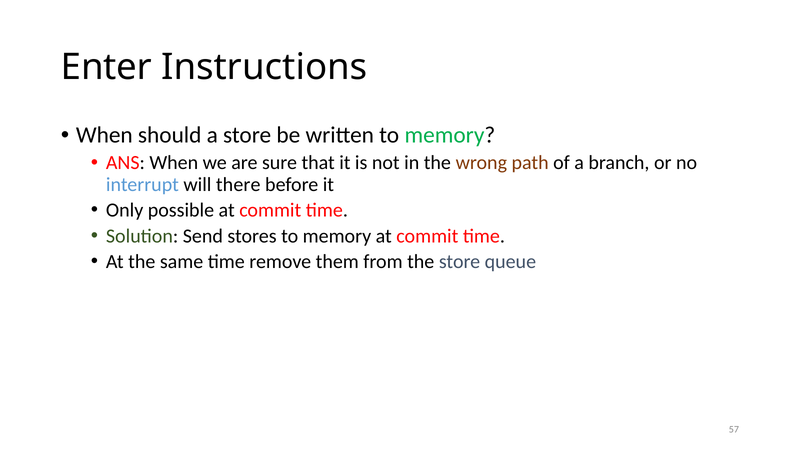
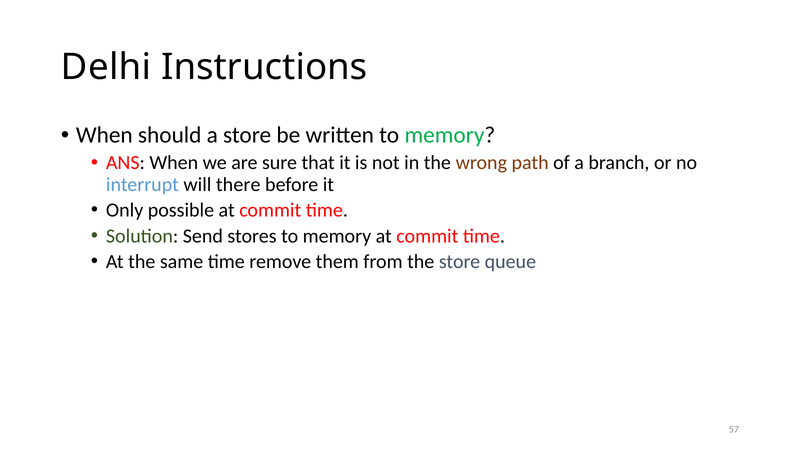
Enter: Enter -> Delhi (106, 67)
